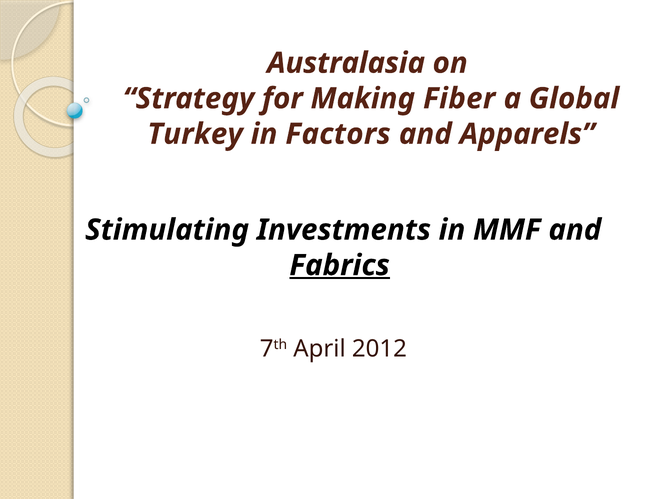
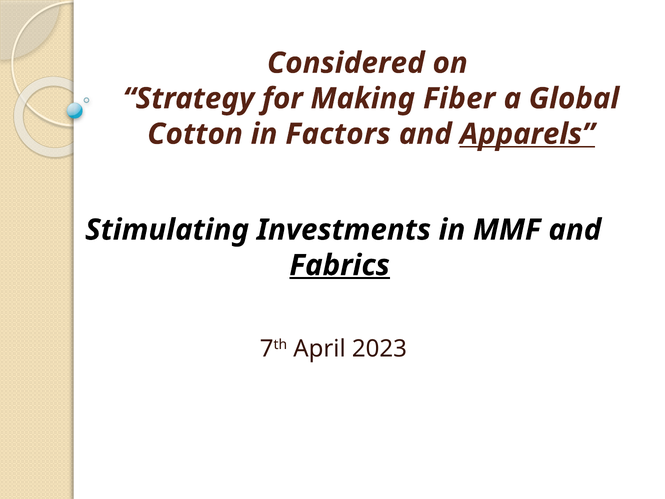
Australasia: Australasia -> Considered (346, 63)
Turkey: Turkey -> Cotton (195, 134)
Apparels underline: none -> present (527, 134)
2012: 2012 -> 2023 (379, 349)
